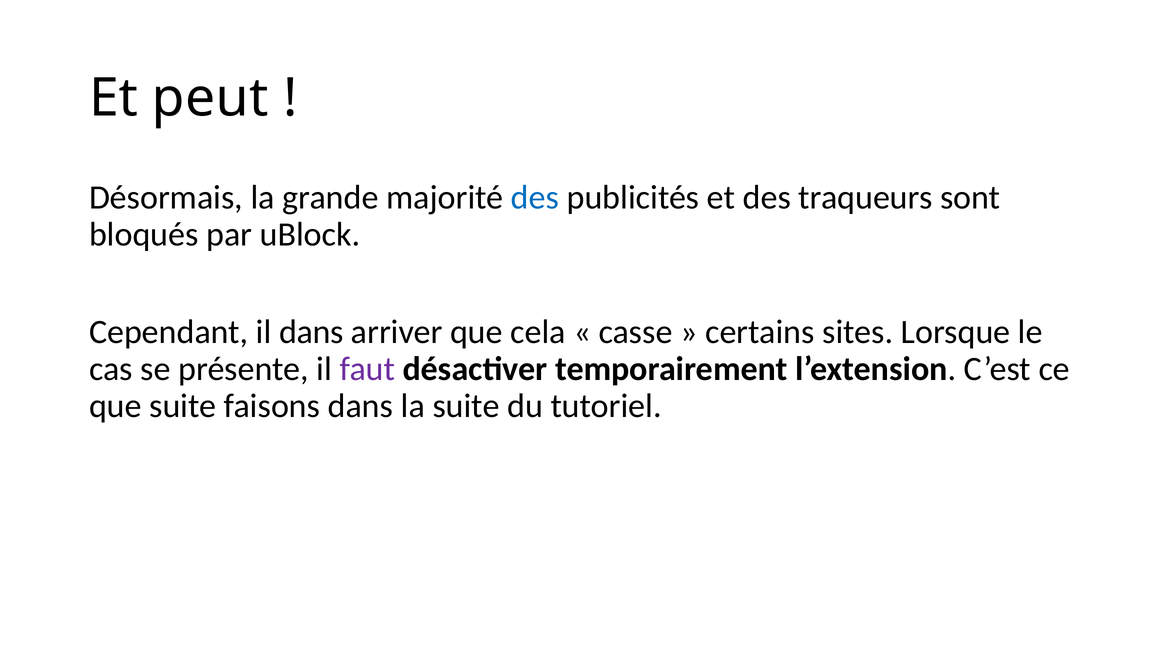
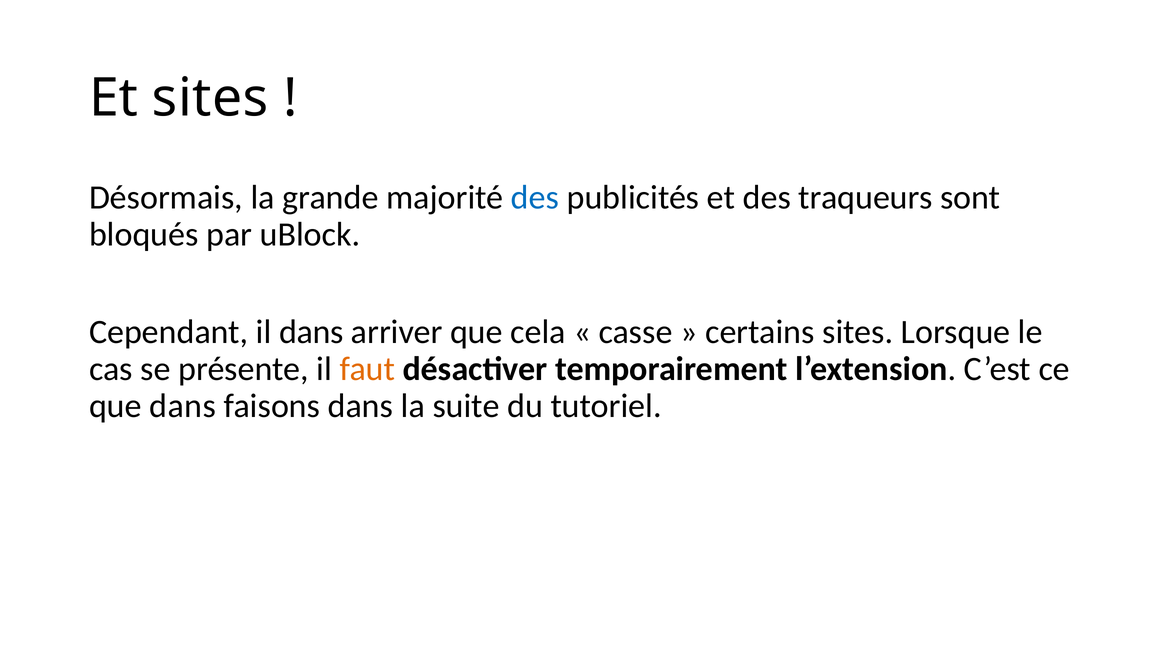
Et peut: peut -> sites (210, 98)
faut colour: purple -> orange (367, 369)
que suite: suite -> dans (183, 406)
